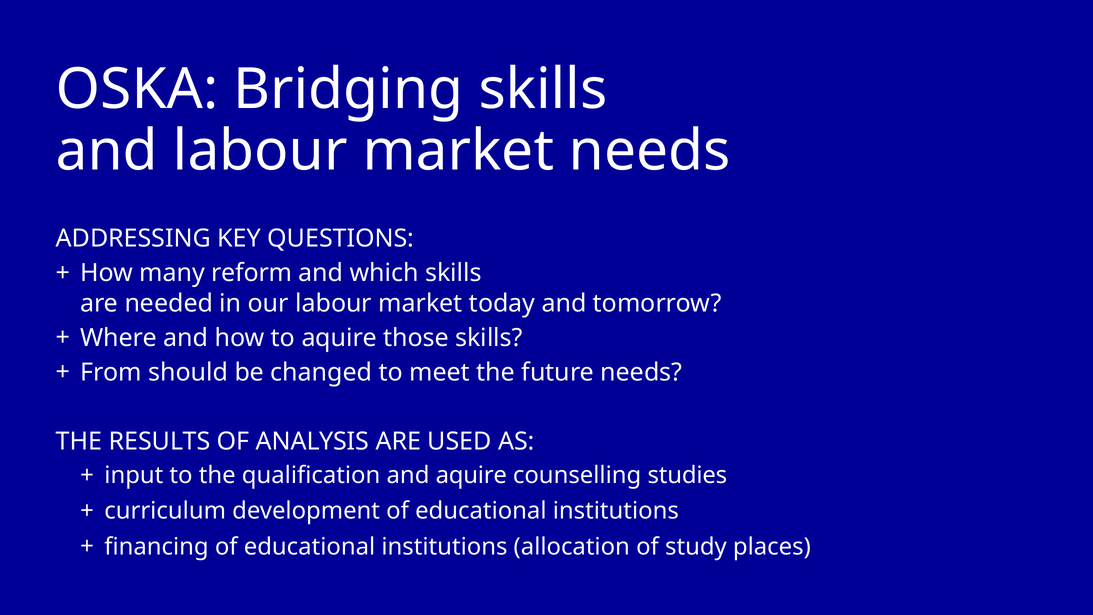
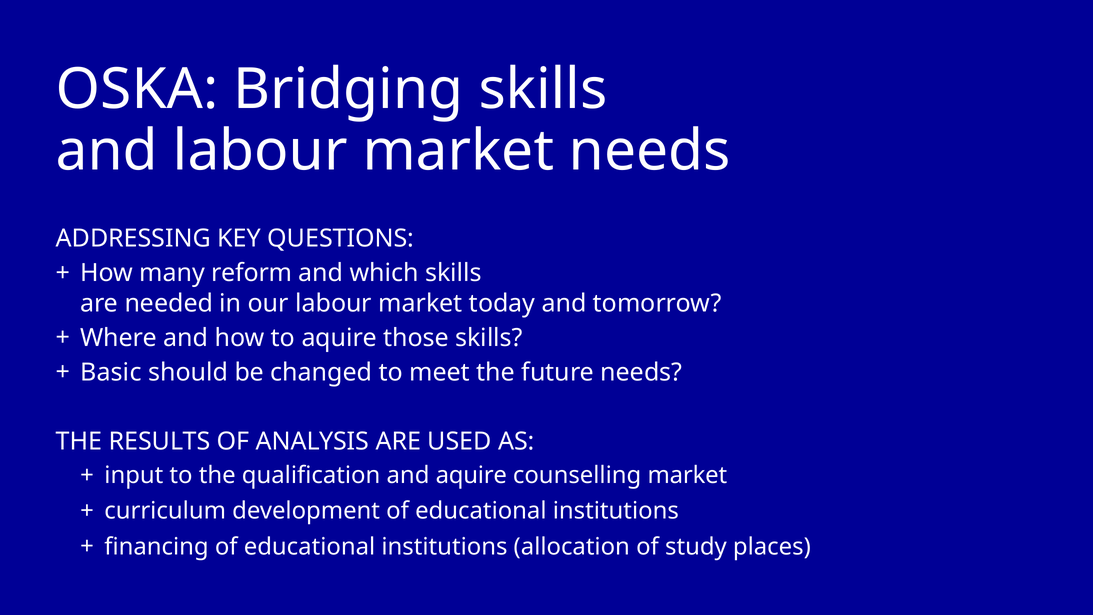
From: From -> Basic (111, 372)
counselling studies: studies -> market (687, 475)
